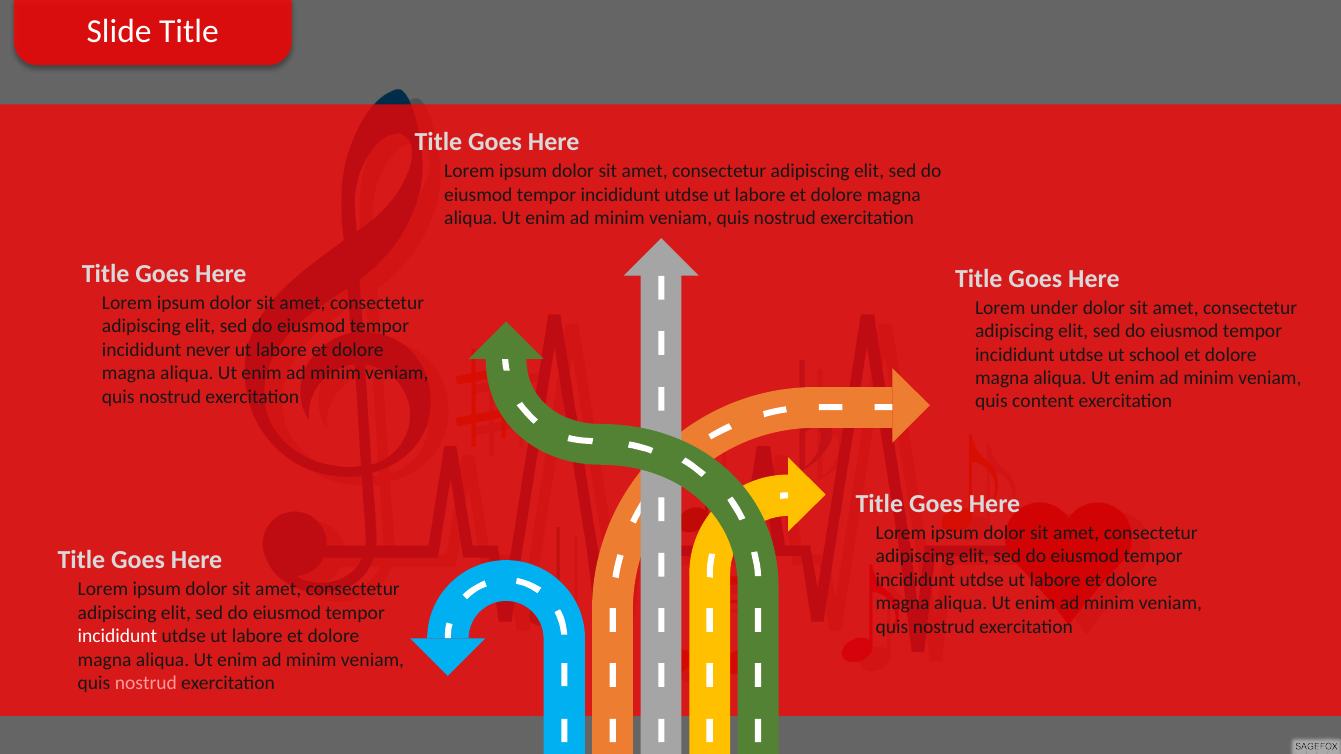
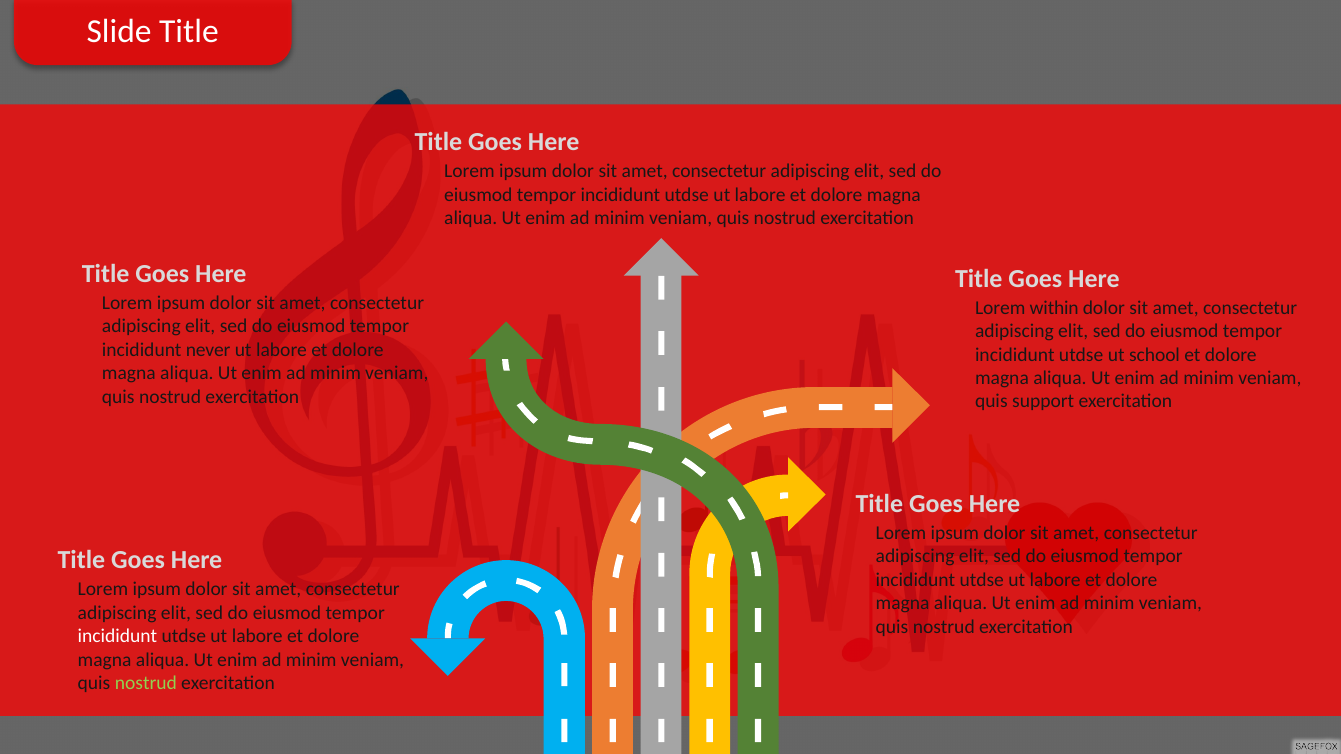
under: under -> within (1054, 308)
content: content -> support (1043, 402)
nostrud colour: pink -> light green (146, 684)
